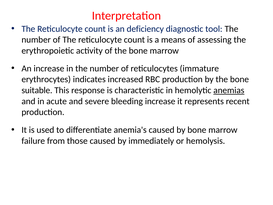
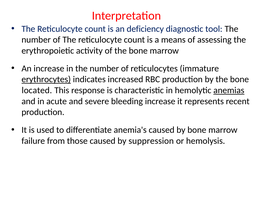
erythrocytes underline: none -> present (46, 79)
suitable: suitable -> located (37, 90)
immediately: immediately -> suppression (151, 141)
